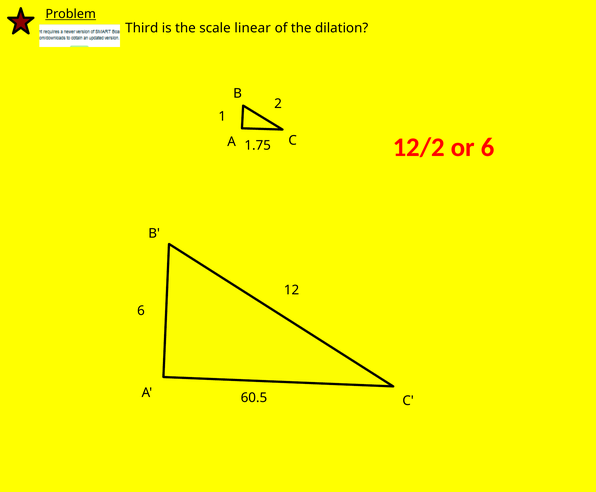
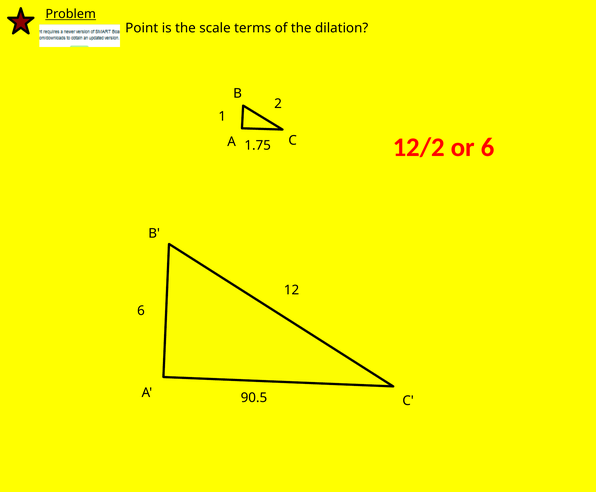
Third: Third -> Point (142, 28)
linear: linear -> terms (253, 28)
60.5: 60.5 -> 90.5 (254, 398)
